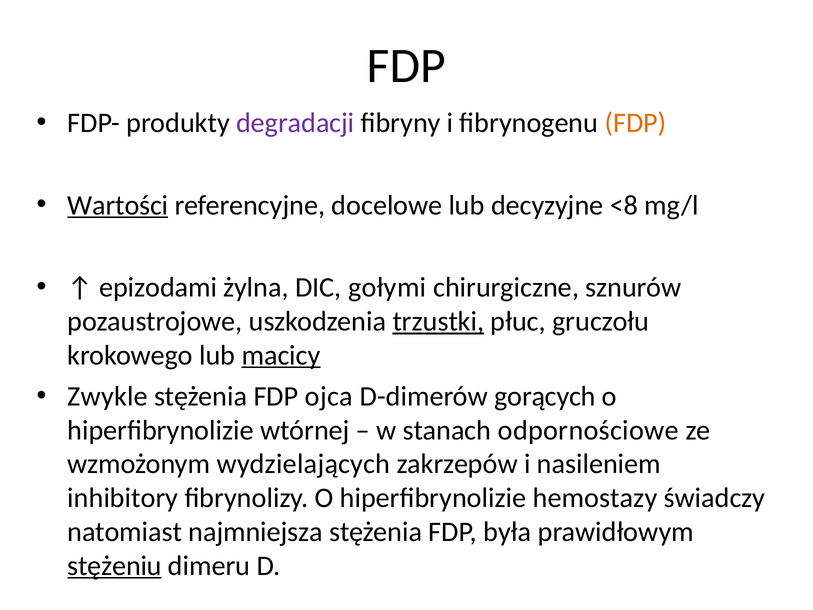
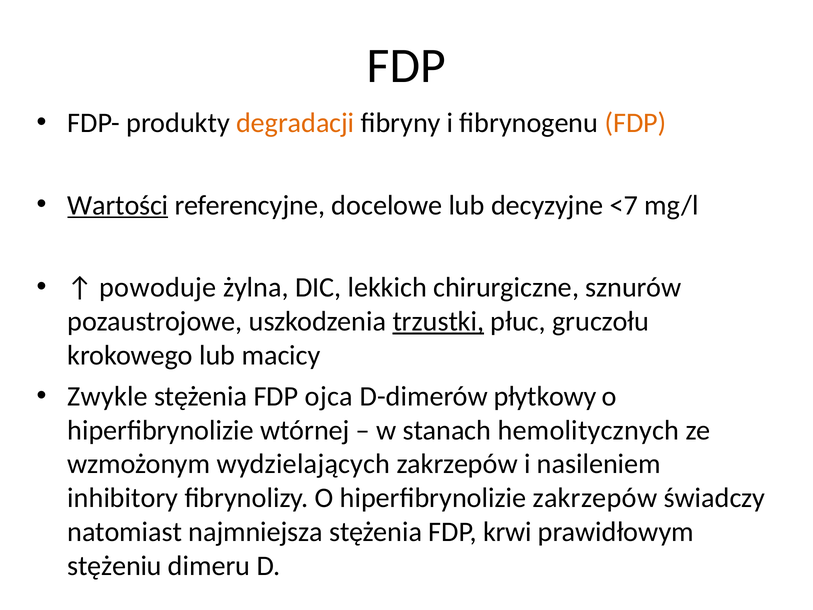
degradacji colour: purple -> orange (295, 123)
<8: <8 -> <7 (624, 205)
epizodami: epizodami -> powoduje (158, 287)
gołymi: gołymi -> lekkich (387, 287)
macicy underline: present -> none (281, 355)
gorących: gorących -> płytkowy (545, 396)
odpornościowe: odpornościowe -> hemolitycznych (588, 430)
hiperfibrynolizie hemostazy: hemostazy -> zakrzepów (595, 498)
była: była -> krwi (507, 532)
stężeniu underline: present -> none (115, 566)
